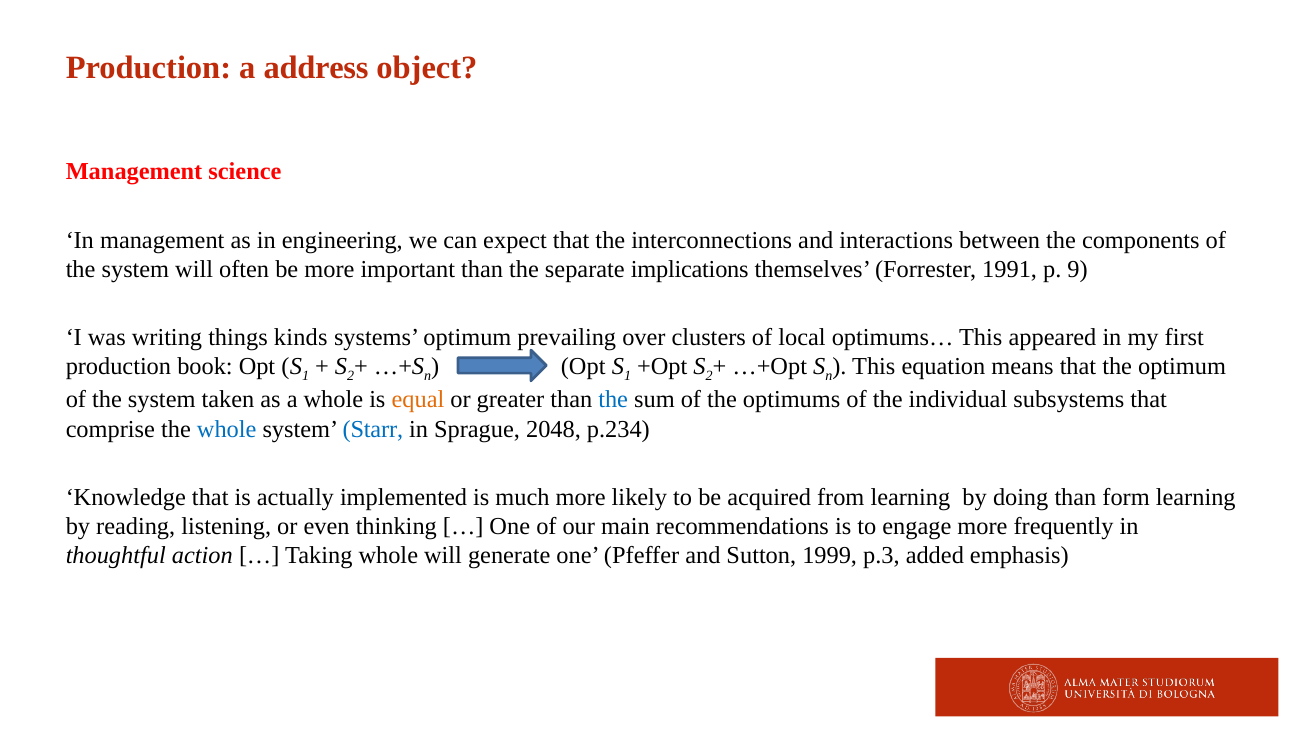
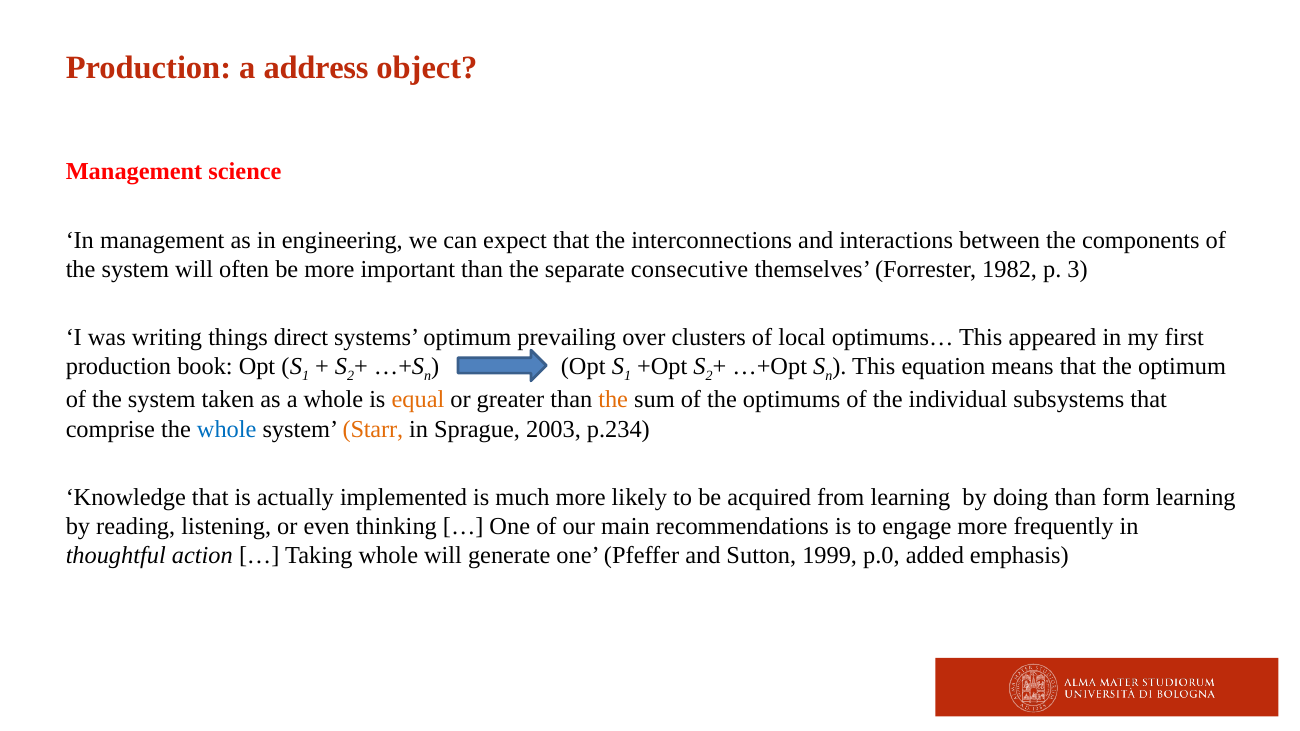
implications: implications -> consecutive (689, 269)
1991: 1991 -> 1982 (1010, 269)
9: 9 -> 3 (1078, 269)
kinds: kinds -> direct (301, 338)
the colour: blue -> orange (613, 400)
Starr colour: blue -> orange (373, 429)
2048: 2048 -> 2003 (554, 429)
p.3: p.3 -> p.0 (881, 556)
